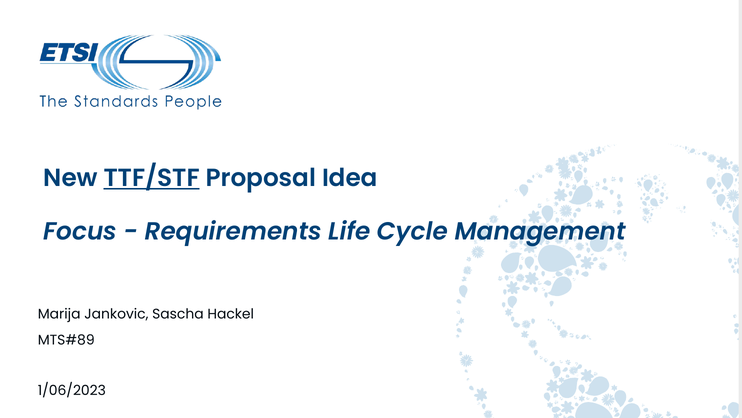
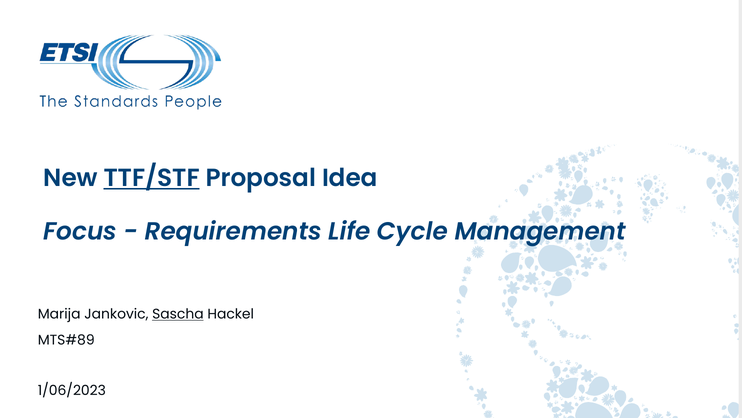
Sascha underline: none -> present (178, 314)
